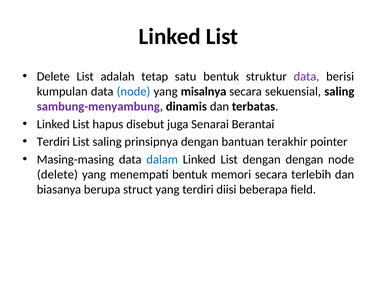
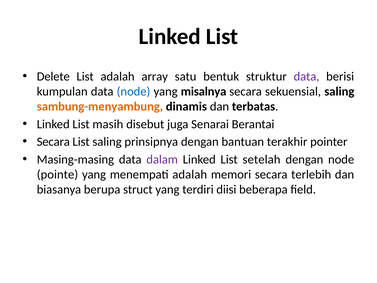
tetap: tetap -> array (155, 76)
sambung-menyambung colour: purple -> orange (100, 106)
hapus: hapus -> masih (108, 124)
Terdiri: Terdiri -> Secara (53, 142)
dalam colour: blue -> purple (162, 159)
List dengan: dengan -> setelah (262, 159)
delete: delete -> pointe (57, 174)
menempati bentuk: bentuk -> adalah (190, 174)
